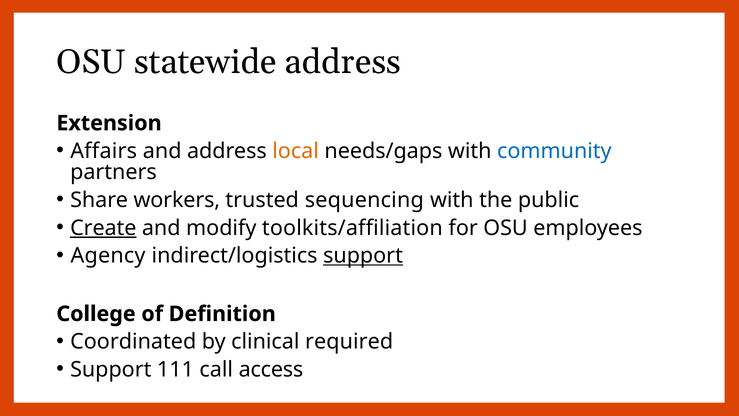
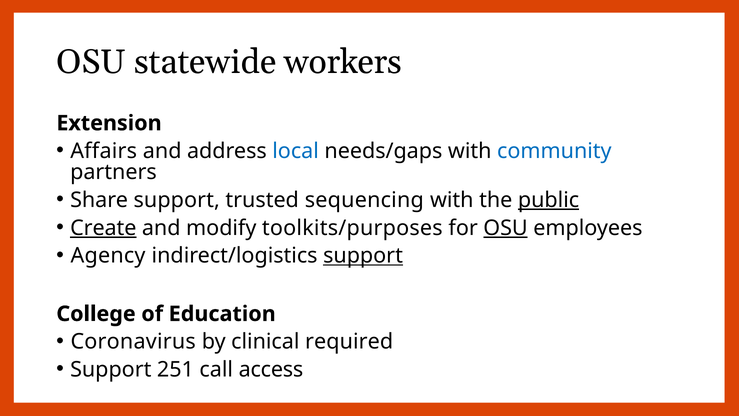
statewide address: address -> workers (343, 62)
local colour: orange -> blue (296, 151)
Share workers: workers -> support (177, 200)
public underline: none -> present (549, 200)
toolkits/affiliation: toolkits/affiliation -> toolkits/purposes (352, 228)
OSU underline: none -> present (506, 228)
Definition: Definition -> Education (222, 314)
Coordinated: Coordinated -> Coronavirus (133, 342)
111: 111 -> 251 (175, 369)
